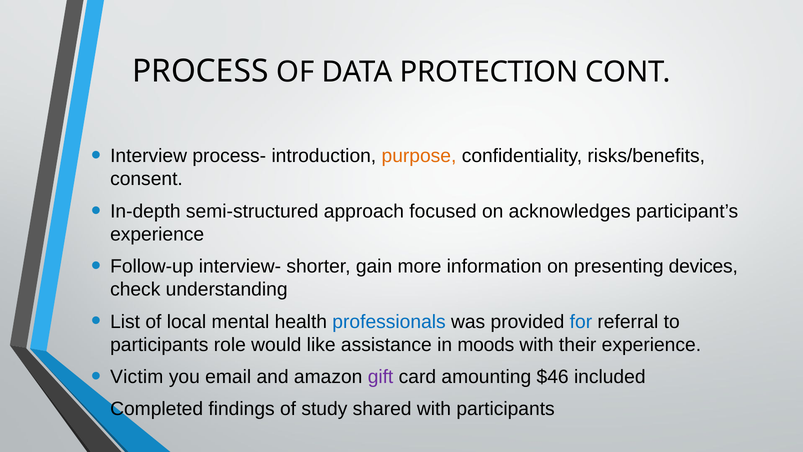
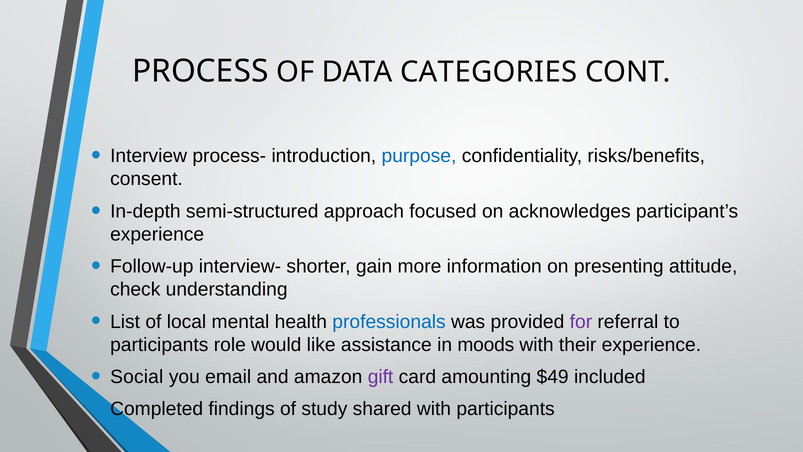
PROTECTION: PROTECTION -> CATEGORIES (489, 72)
purpose colour: orange -> blue (419, 156)
devices: devices -> attitude (703, 266)
for colour: blue -> purple (581, 321)
Victim: Victim -> Social (137, 377)
$46: $46 -> $49 (553, 377)
